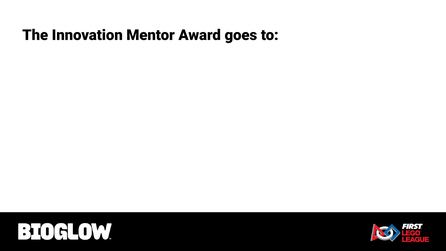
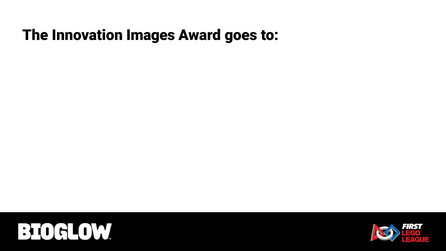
Mentor: Mentor -> Images (151, 35)
